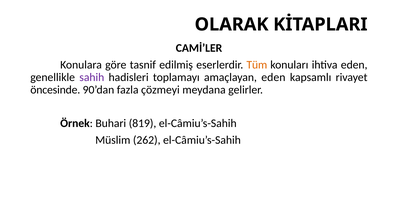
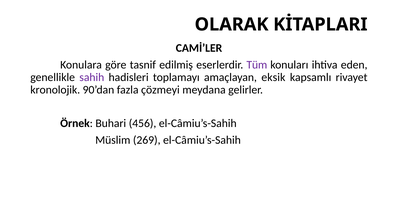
Tüm colour: orange -> purple (257, 65)
amaçlayan eden: eden -> eksik (273, 77)
öncesinde: öncesinde -> kronolojik (55, 90)
819: 819 -> 456 (143, 123)
262: 262 -> 269 (147, 140)
